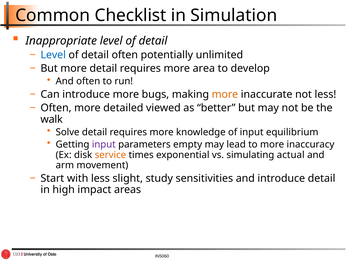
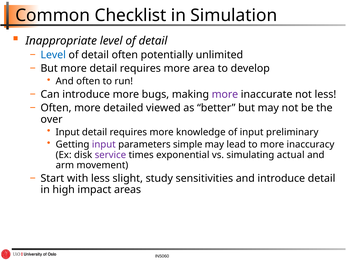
more colour: orange -> purple (225, 94)
walk: walk -> over (52, 119)
Solve: Solve -> Input (68, 132)
equilibrium: equilibrium -> preliminary (292, 132)
empty: empty -> simple (188, 144)
service colour: orange -> purple (110, 155)
